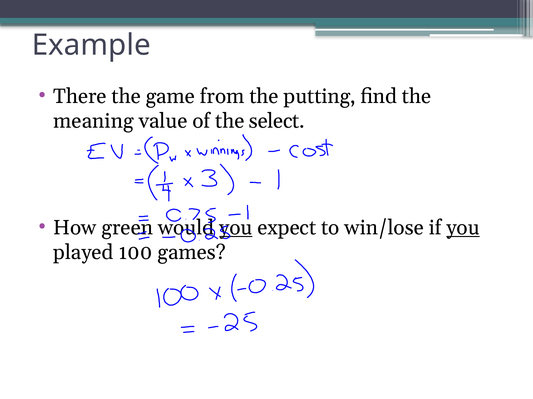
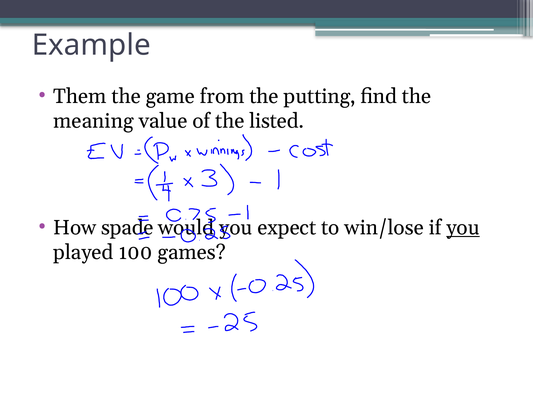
There: There -> Them (80, 96)
select: select -> listed (277, 121)
green: green -> spade (127, 228)
you underline: present -> none (236, 228)
